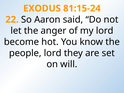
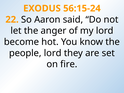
81:15-24: 81:15-24 -> 56:15-24 (82, 8)
will: will -> fire (69, 64)
